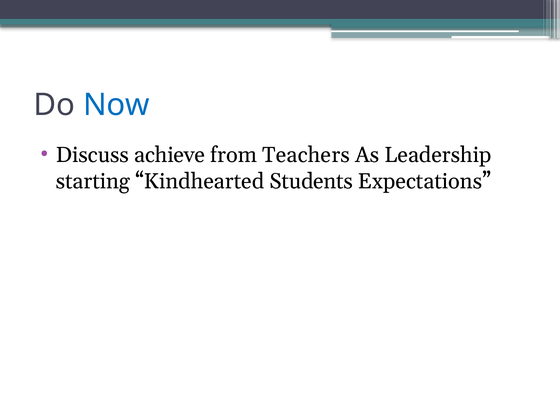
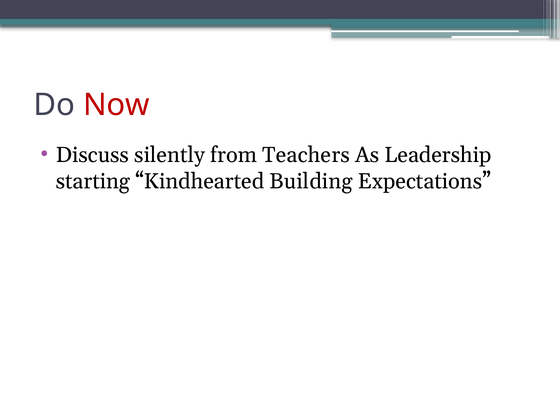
Now colour: blue -> red (116, 105)
achieve: achieve -> silently (170, 155)
Students: Students -> Building (311, 181)
